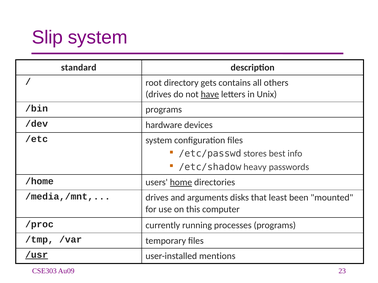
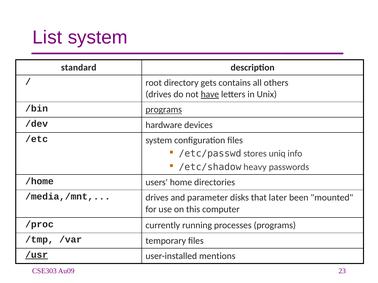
Slip: Slip -> List (47, 38)
programs underline: none -> present (164, 110)
best: best -> uniq (277, 154)
home underline: present -> none (181, 183)
arguments: arguments -> parameter (208, 198)
least: least -> later (278, 198)
